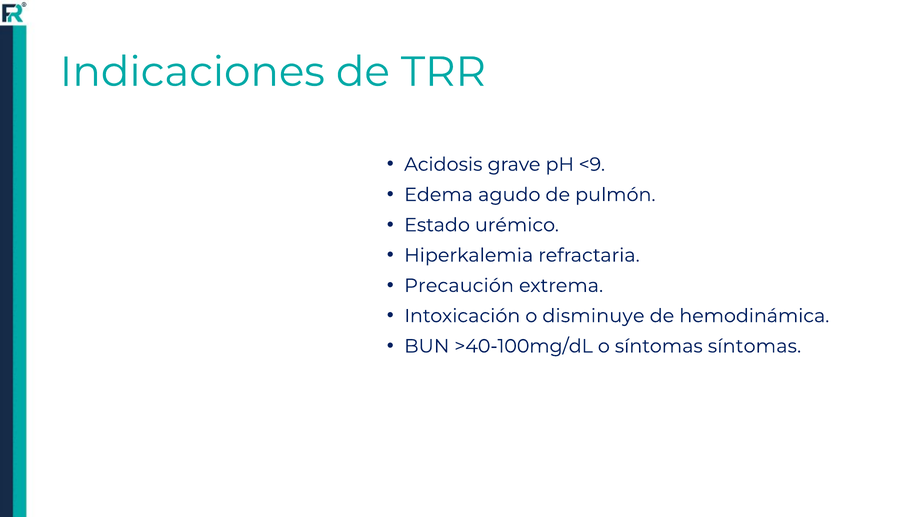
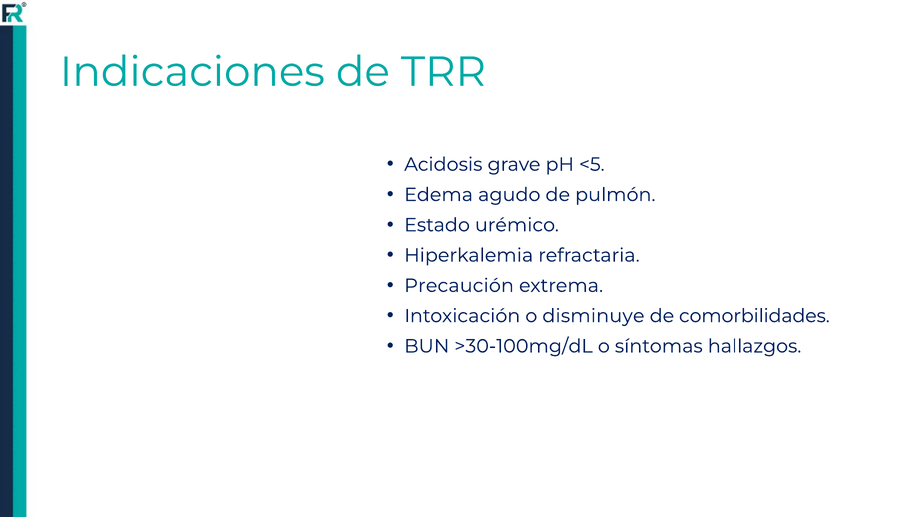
<9: <9 -> <5 (592, 164)
hemodinámica: hemodinámica -> comorbilidades (754, 316)
>40-100mg/dL: >40-100mg/dL -> >30-100mg/dL (524, 346)
síntomas síntomas: síntomas -> hallazgos (755, 346)
